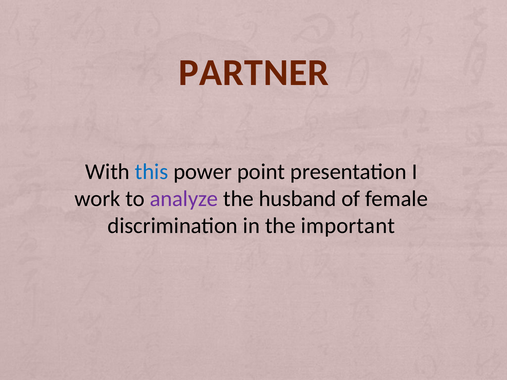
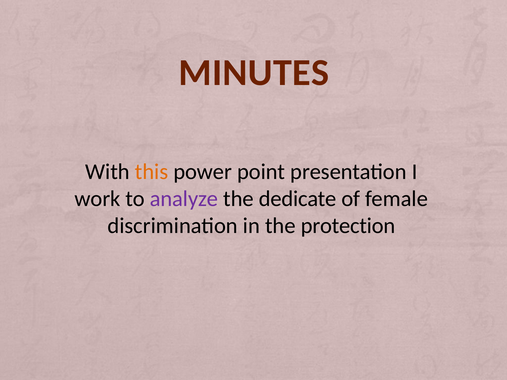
PARTNER: PARTNER -> MINUTES (254, 73)
this colour: blue -> orange (152, 172)
husband: husband -> dedicate (298, 199)
important: important -> protection (348, 226)
